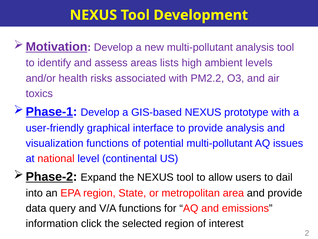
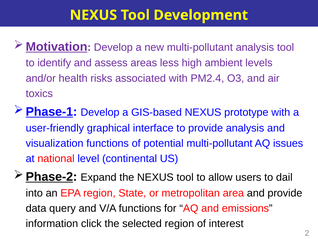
lists: lists -> less (169, 63)
PM2.2: PM2.2 -> PM2.4 (207, 78)
